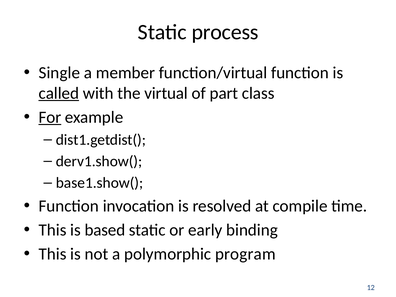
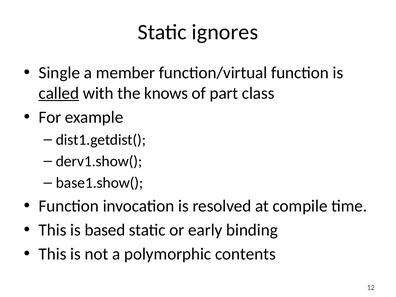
process: process -> ignores (225, 32)
virtual: virtual -> knows (166, 93)
For underline: present -> none (50, 117)
program: program -> contents (245, 254)
